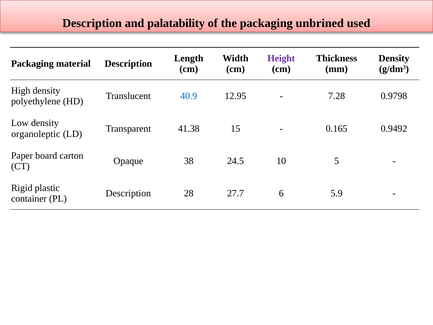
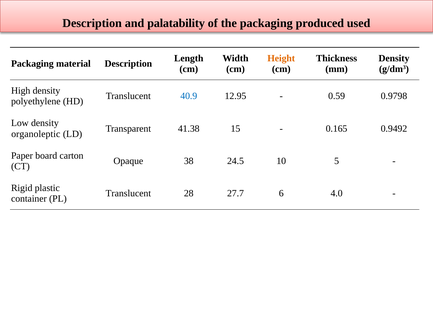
unbrined: unbrined -> produced (320, 23)
Height colour: purple -> orange (281, 58)
7.28: 7.28 -> 0.59 (337, 96)
Description: Description -> Translucent (128, 193)
5.9: 5.9 -> 4.0 (337, 193)
